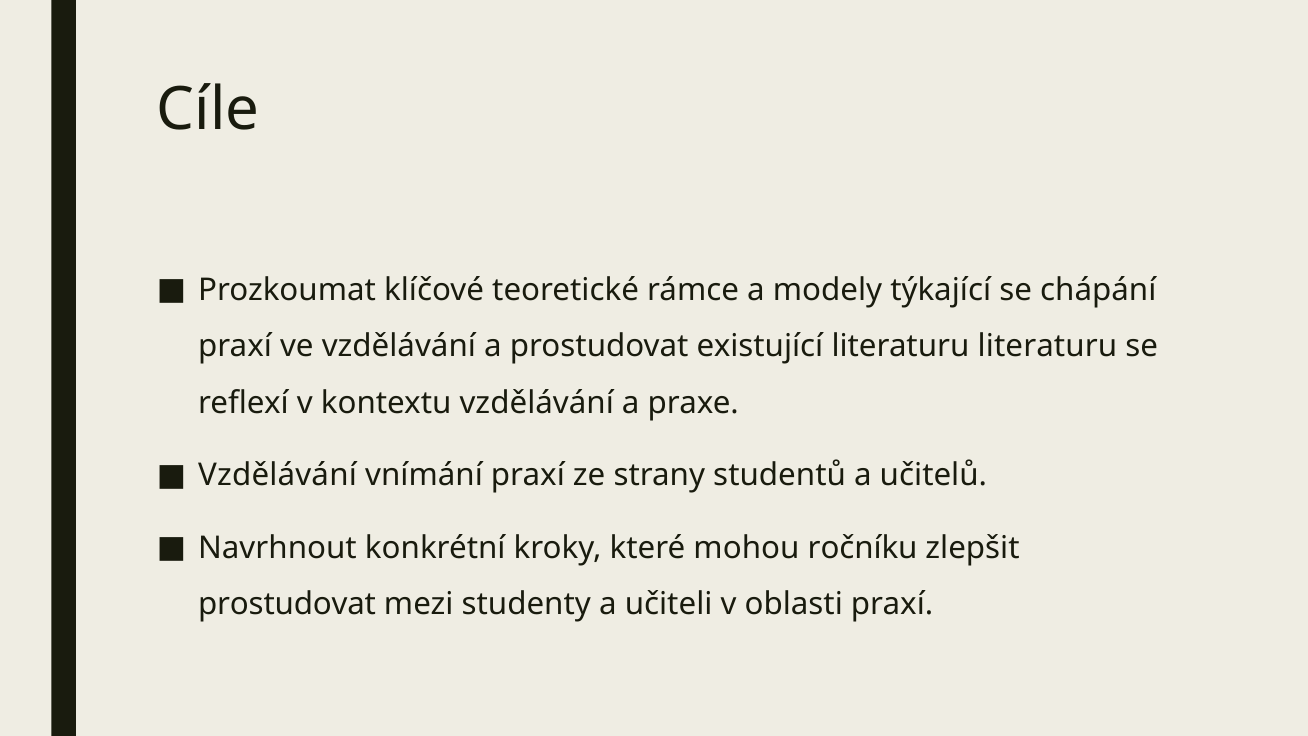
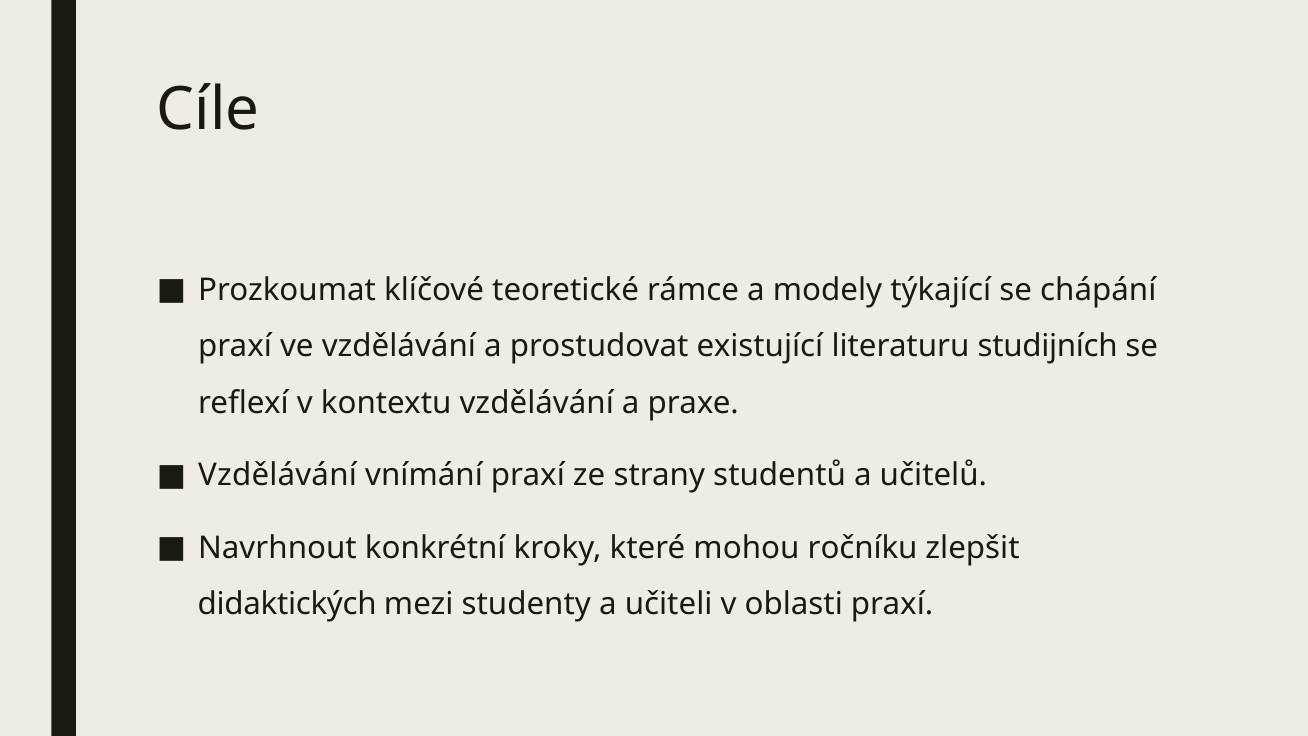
literaturu literaturu: literaturu -> studijních (1048, 346)
prostudovat: prostudovat -> didaktických (287, 604)
